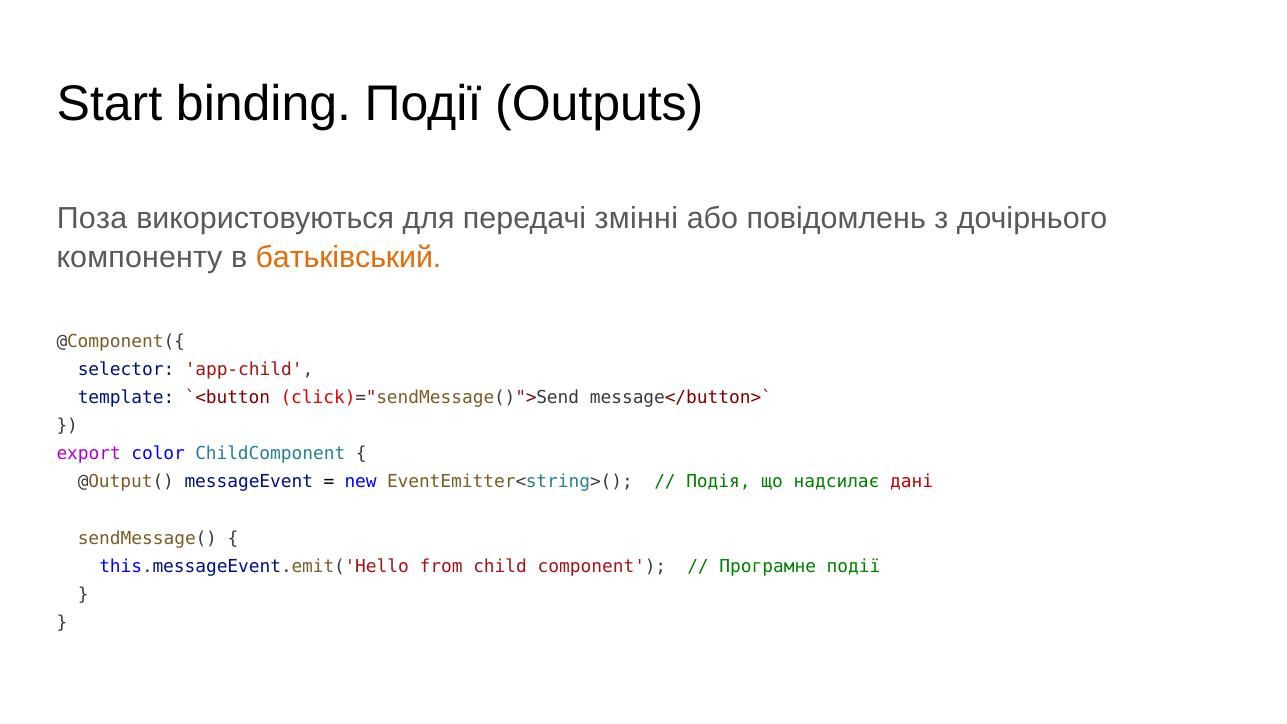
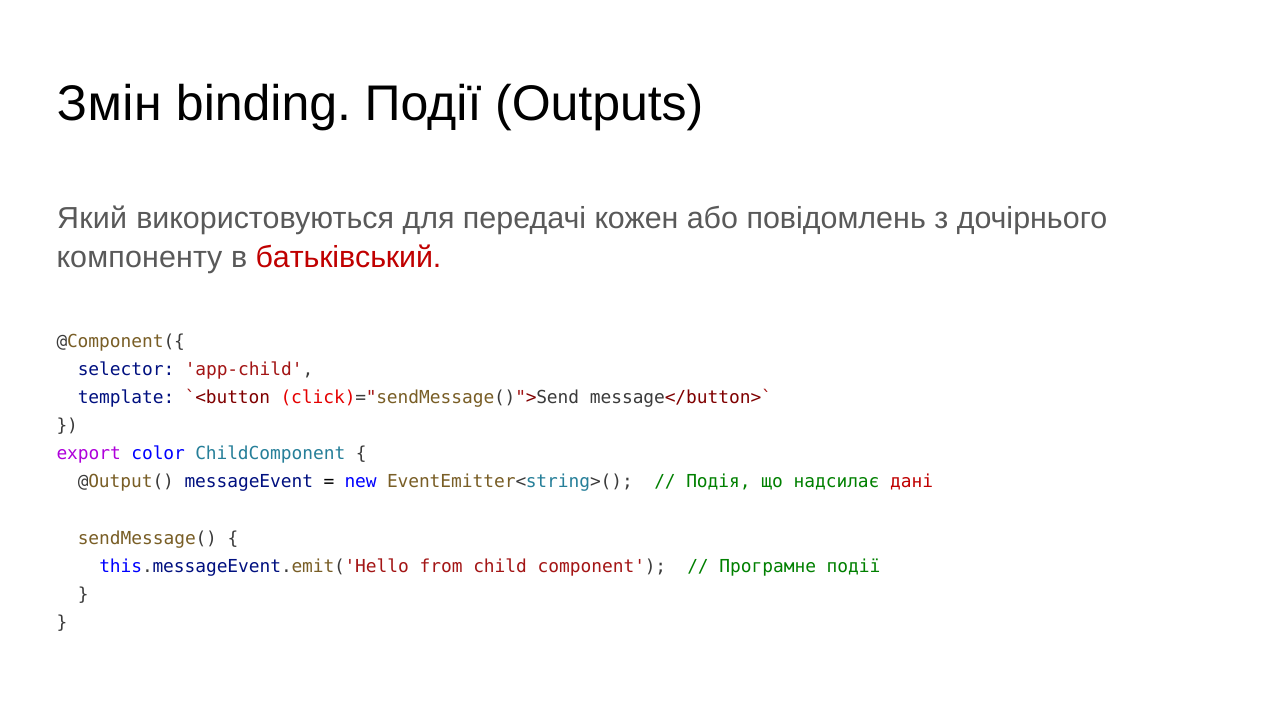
Start: Start -> Змін (109, 104)
Поза: Поза -> Який (92, 219)
змінні: змінні -> кожен (637, 219)
батьківський colour: orange -> red (348, 258)
